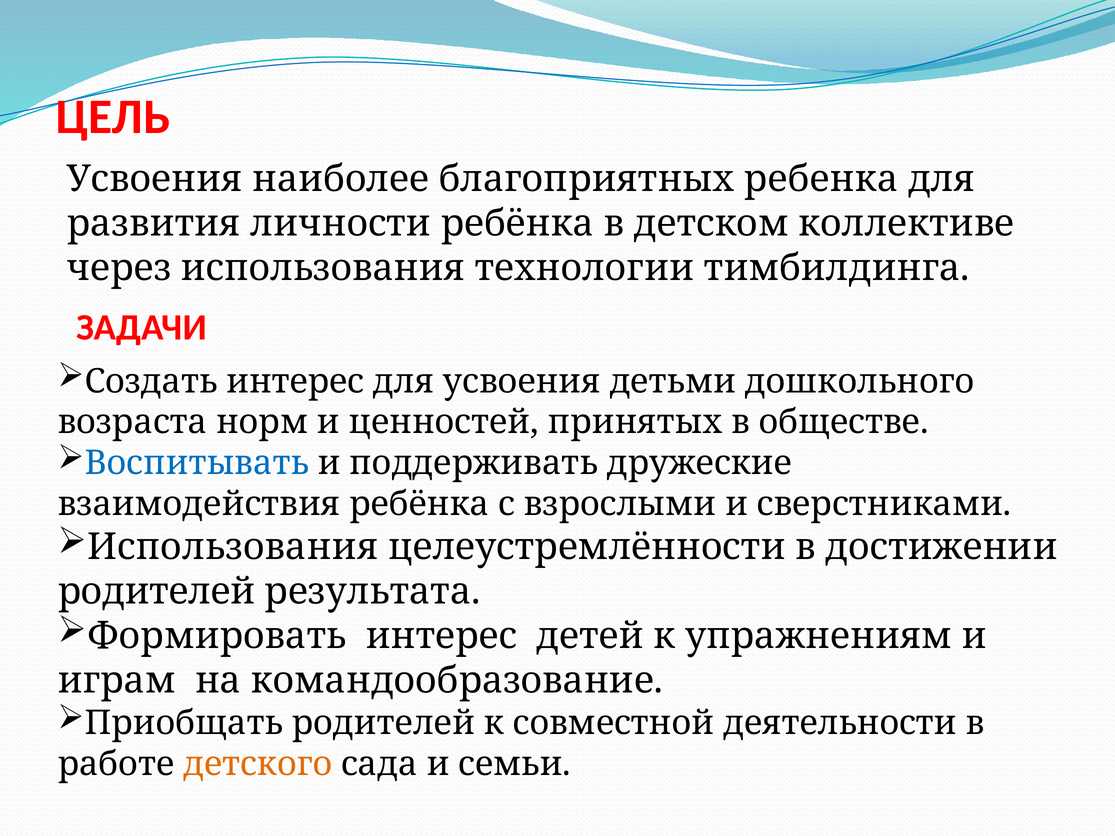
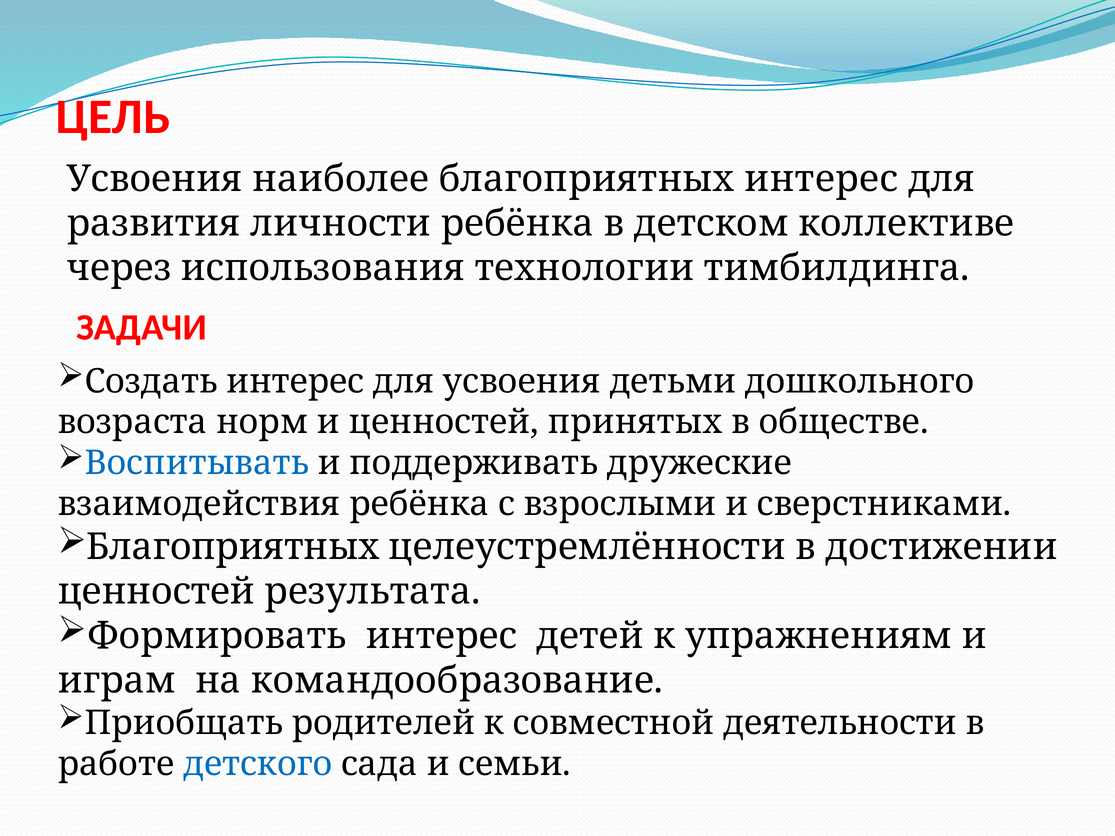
благоприятных ребенка: ребенка -> интерес (821, 179)
Использования: Использования -> Благоприятных (233, 547)
родителей: родителей -> ценностей (156, 592)
детского colour: orange -> blue (258, 764)
